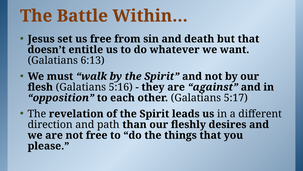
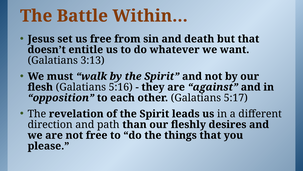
6:13: 6:13 -> 3:13 (93, 60)
